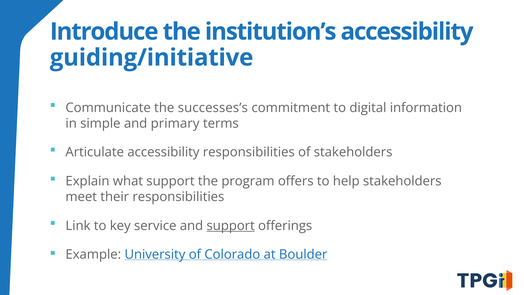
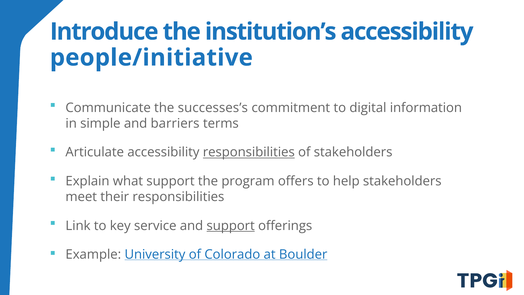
guiding/initiative: guiding/initiative -> people/initiative (151, 58)
primary: primary -> barriers (175, 123)
responsibilities underline: none -> present (249, 152)
